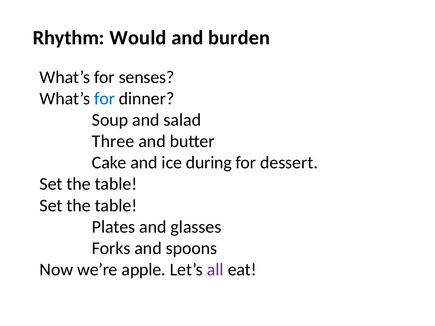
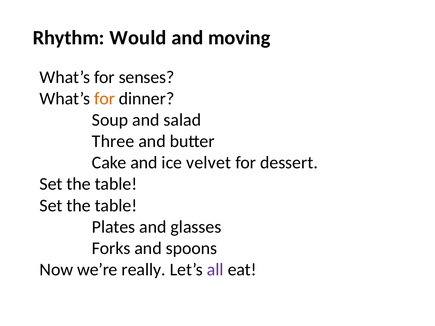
burden: burden -> moving (239, 38)
for colour: blue -> orange (104, 99)
during: during -> velvet (209, 163)
apple: apple -> really (144, 270)
